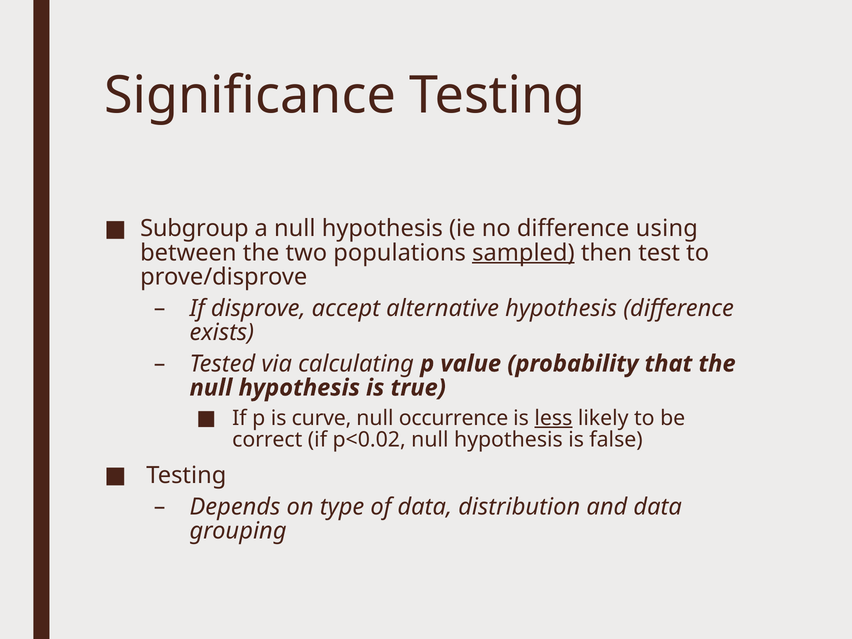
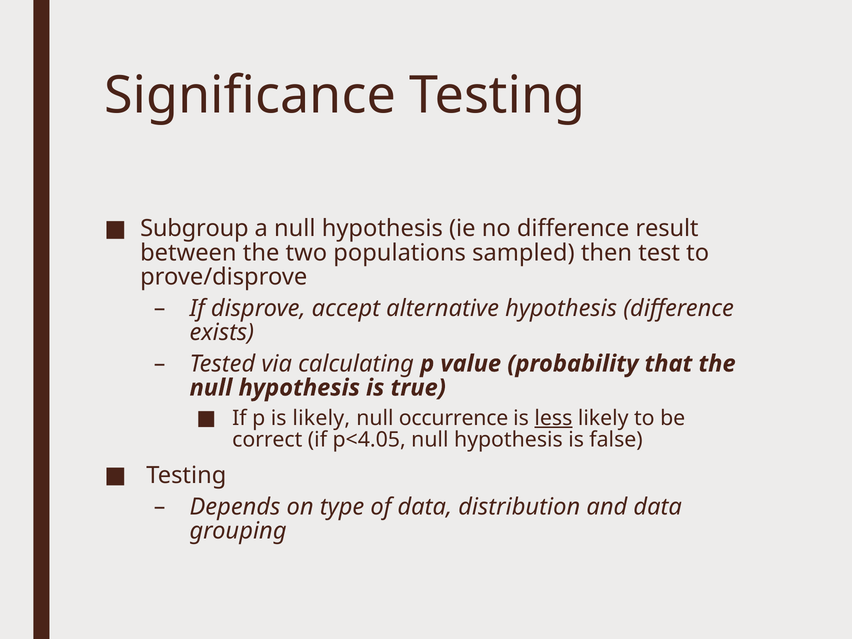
using: using -> result (667, 229)
sampled underline: present -> none (523, 253)
is curve: curve -> likely (321, 418)
p<0.02: p<0.02 -> p<4.05 (369, 440)
